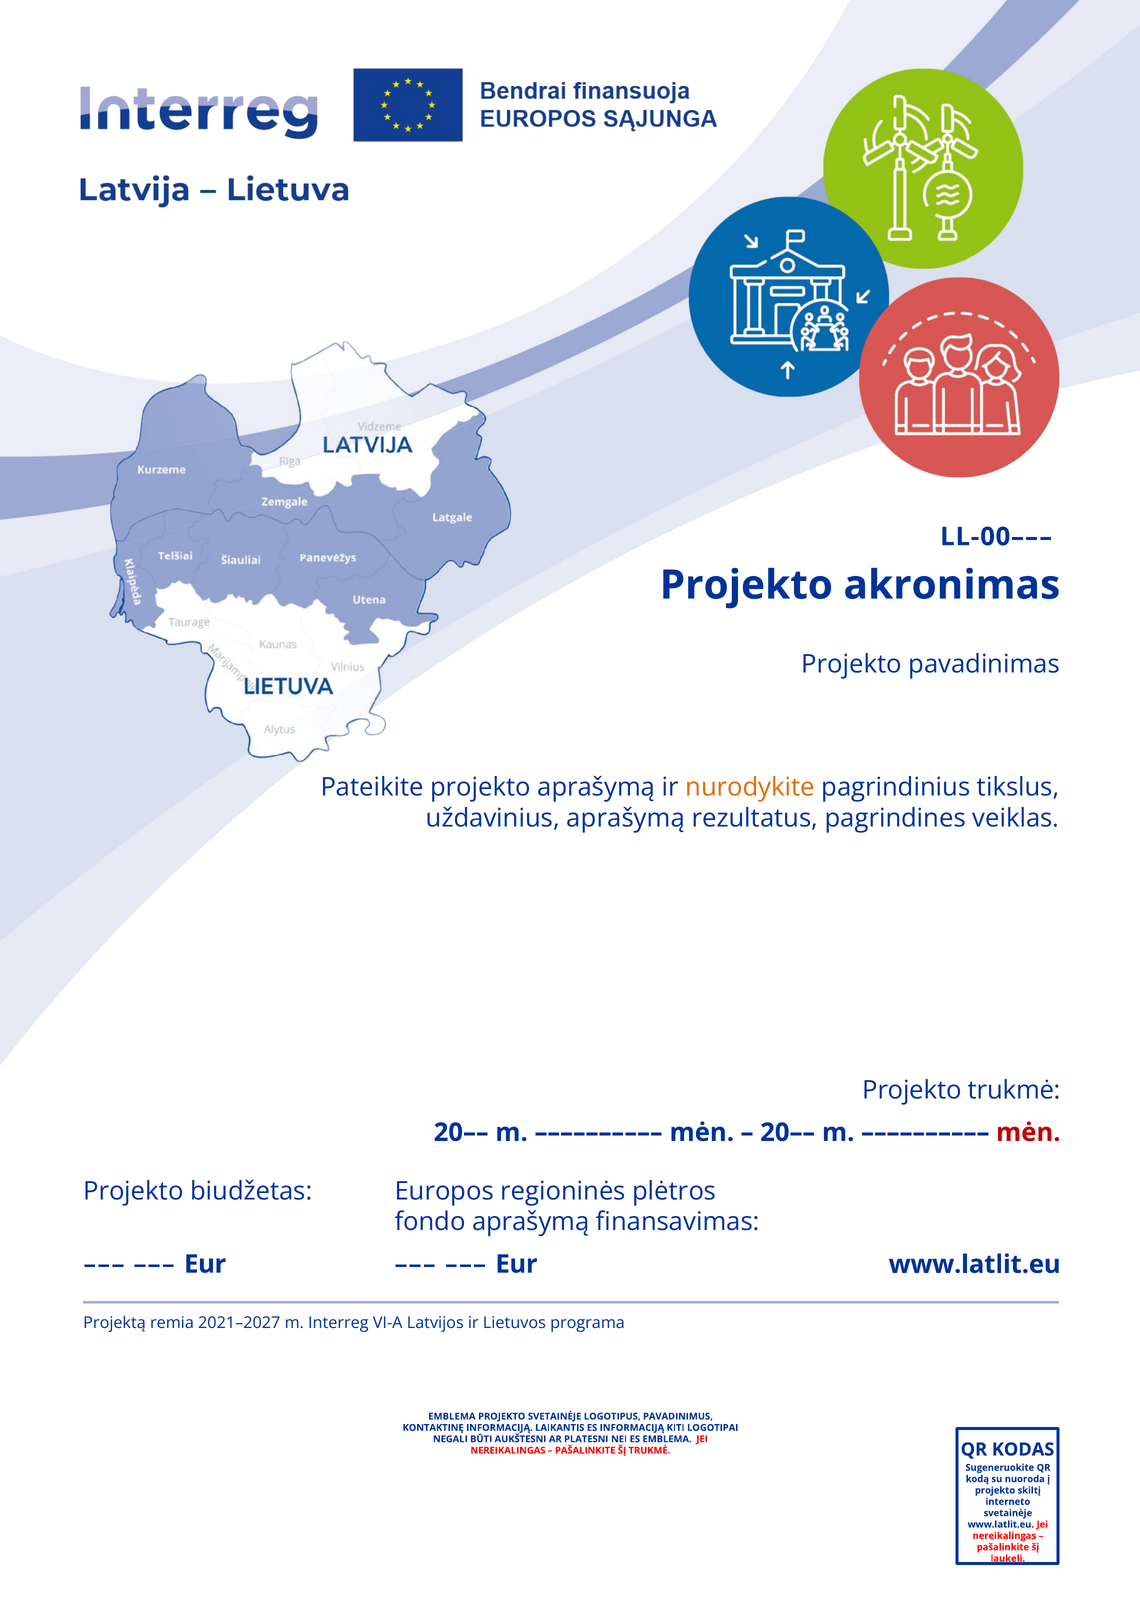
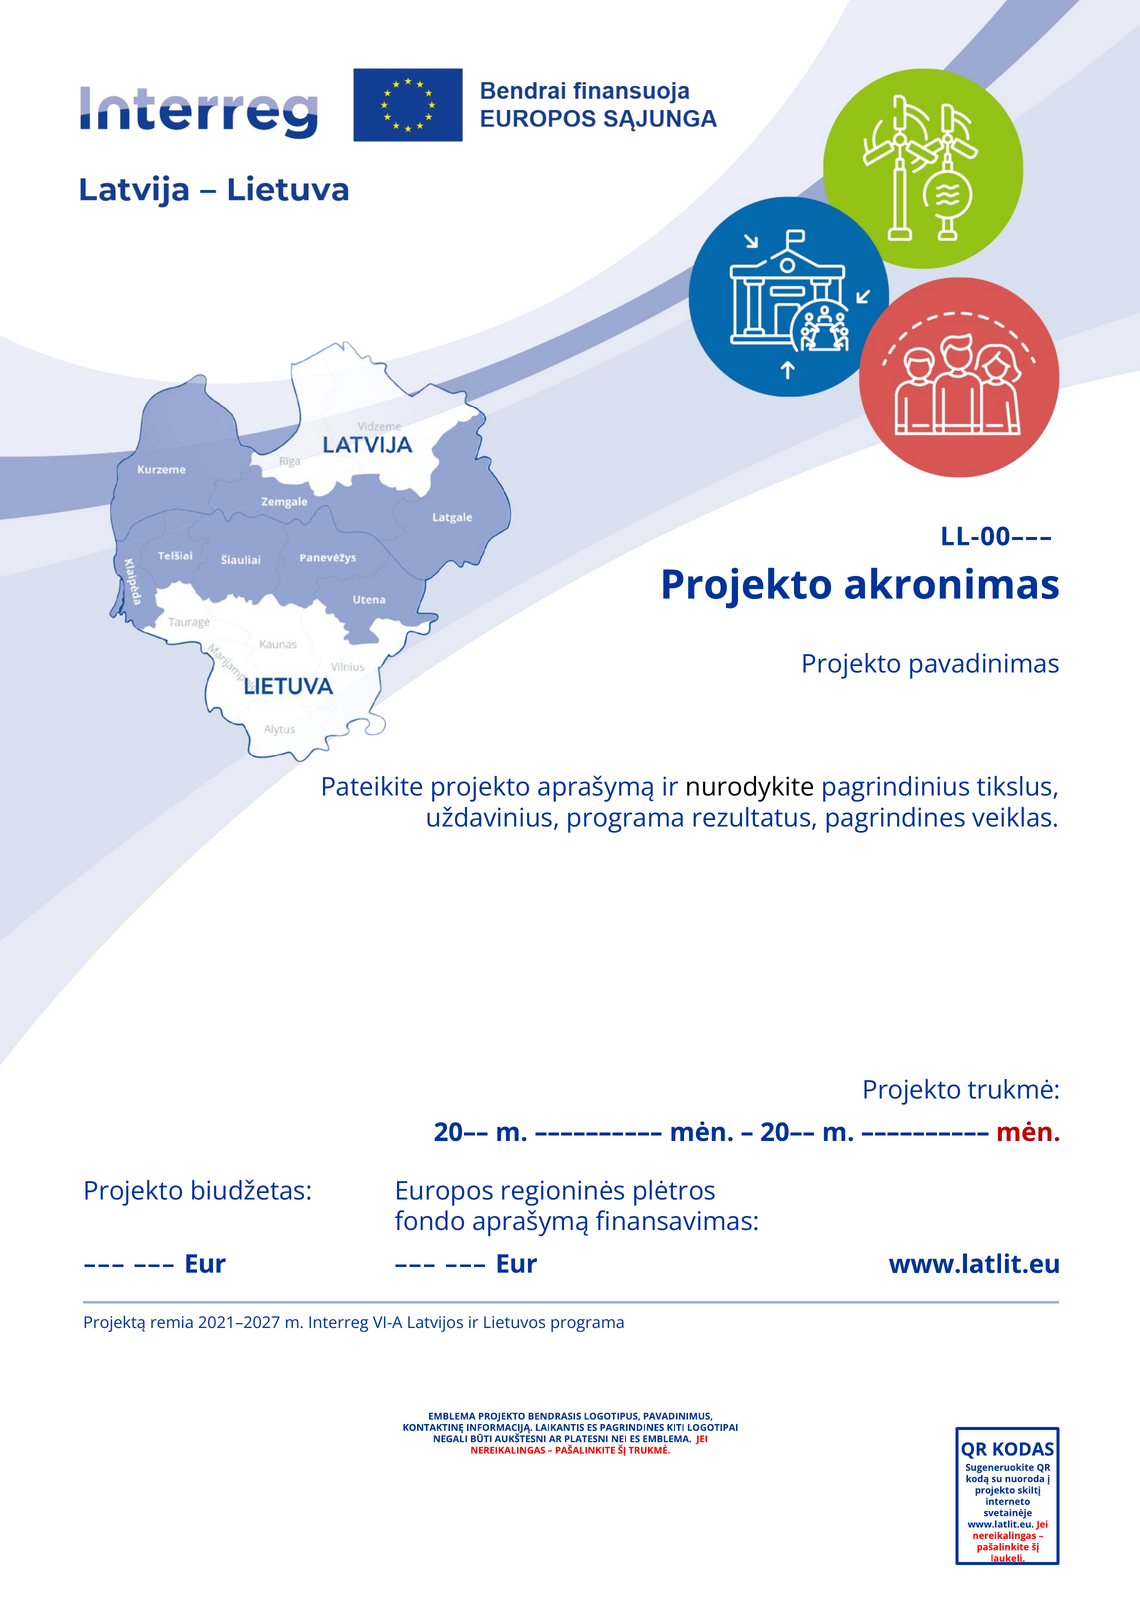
nurodykite colour: orange -> black (750, 787)
uždavinius aprašymą: aprašymą -> programa (626, 818)
PROJEKTO SVETAINĖJE: SVETAINĖJE -> BENDRASIS (555, 1417)
ES INFORMACIJĄ: INFORMACIJĄ -> PAGRINDINES (632, 1428)
